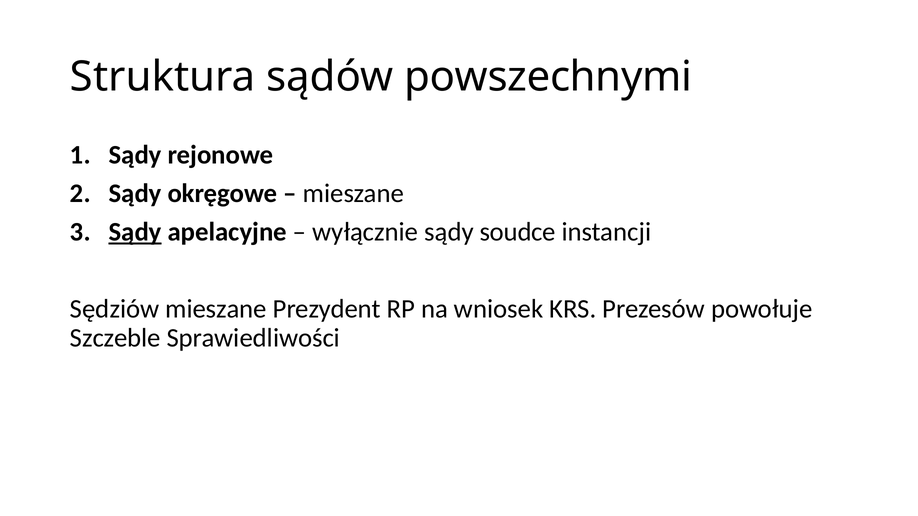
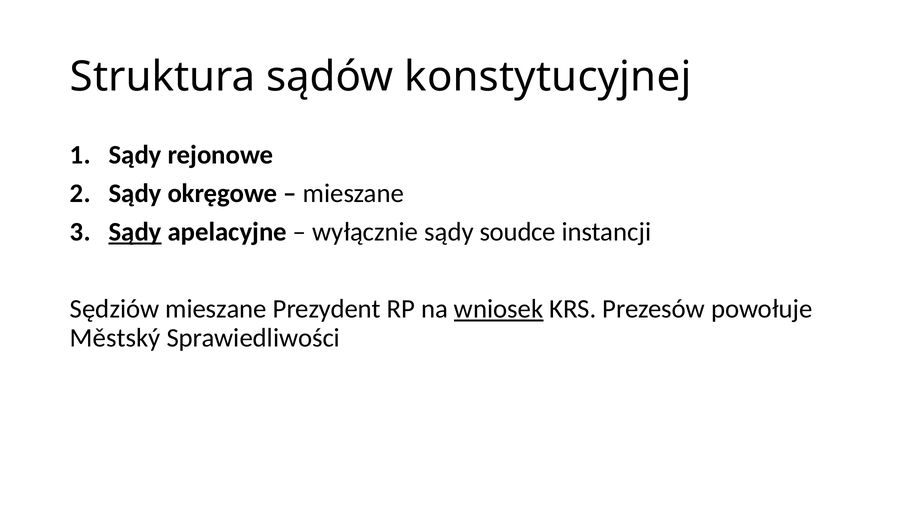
powszechnymi: powszechnymi -> konstytucyjnej (548, 77)
wniosek underline: none -> present (499, 309)
Szczeble: Szczeble -> Městský (115, 338)
